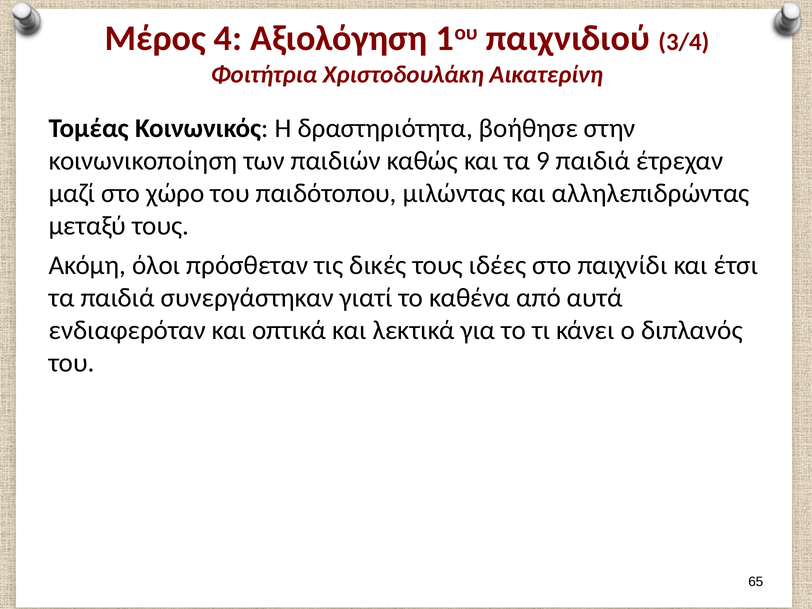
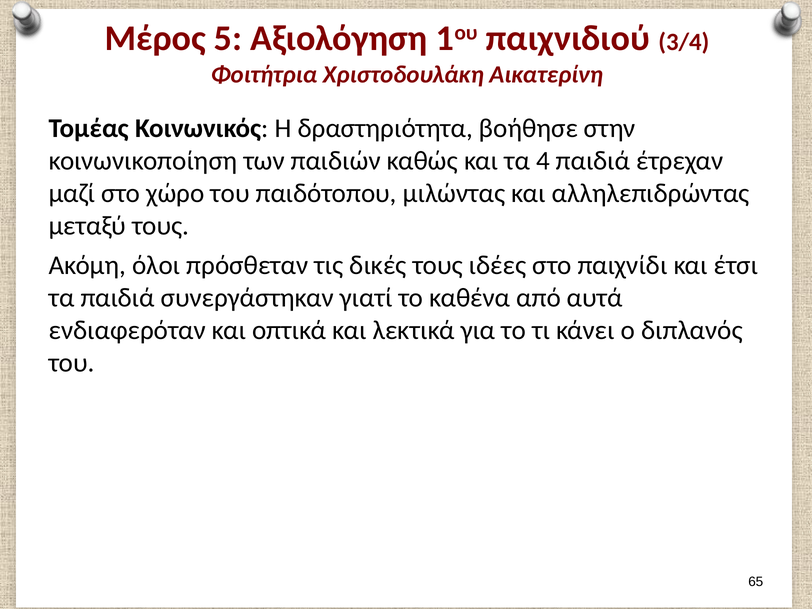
4: 4 -> 5 (228, 39)
9: 9 -> 4 (543, 161)
